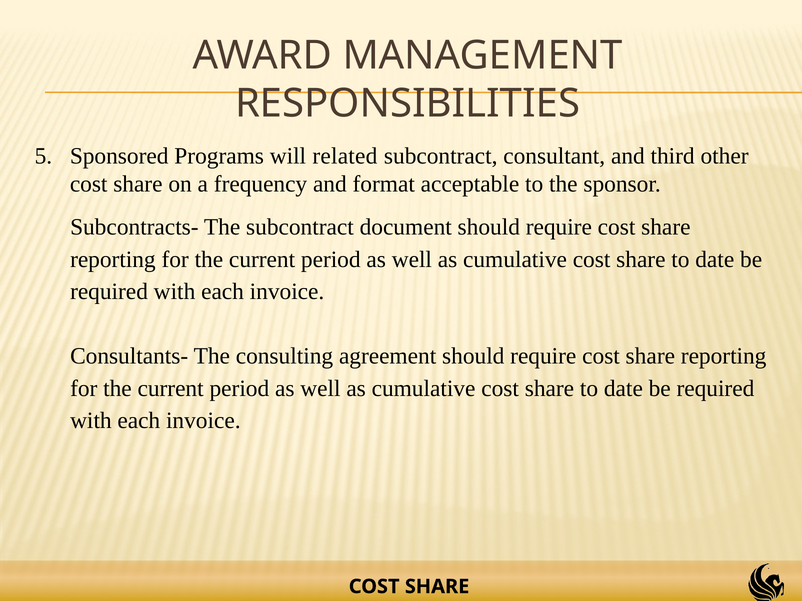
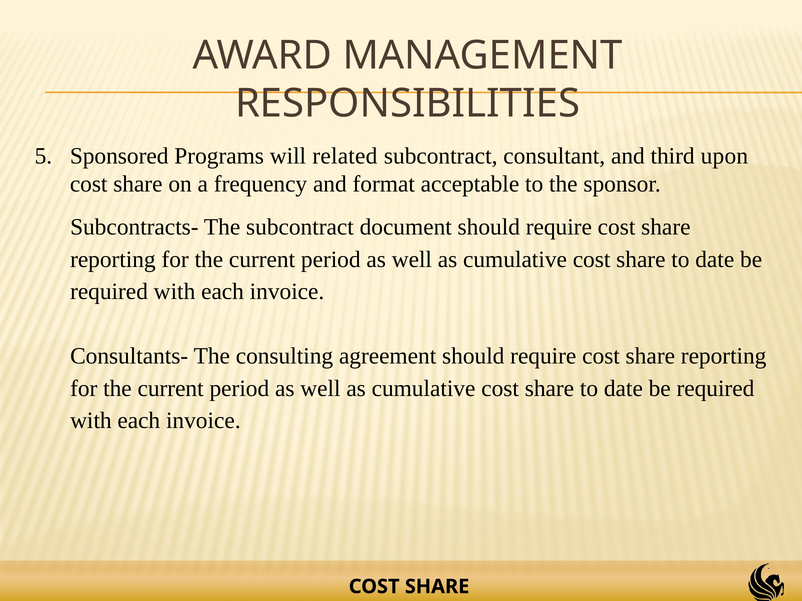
other: other -> upon (724, 156)
